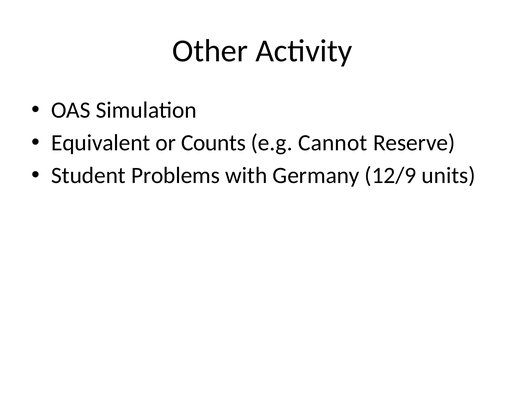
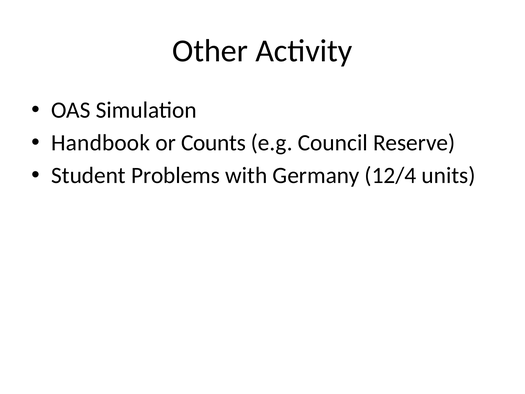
Equivalent: Equivalent -> Handbook (101, 143)
Cannot: Cannot -> Council (333, 143)
12/9: 12/9 -> 12/4 (390, 175)
